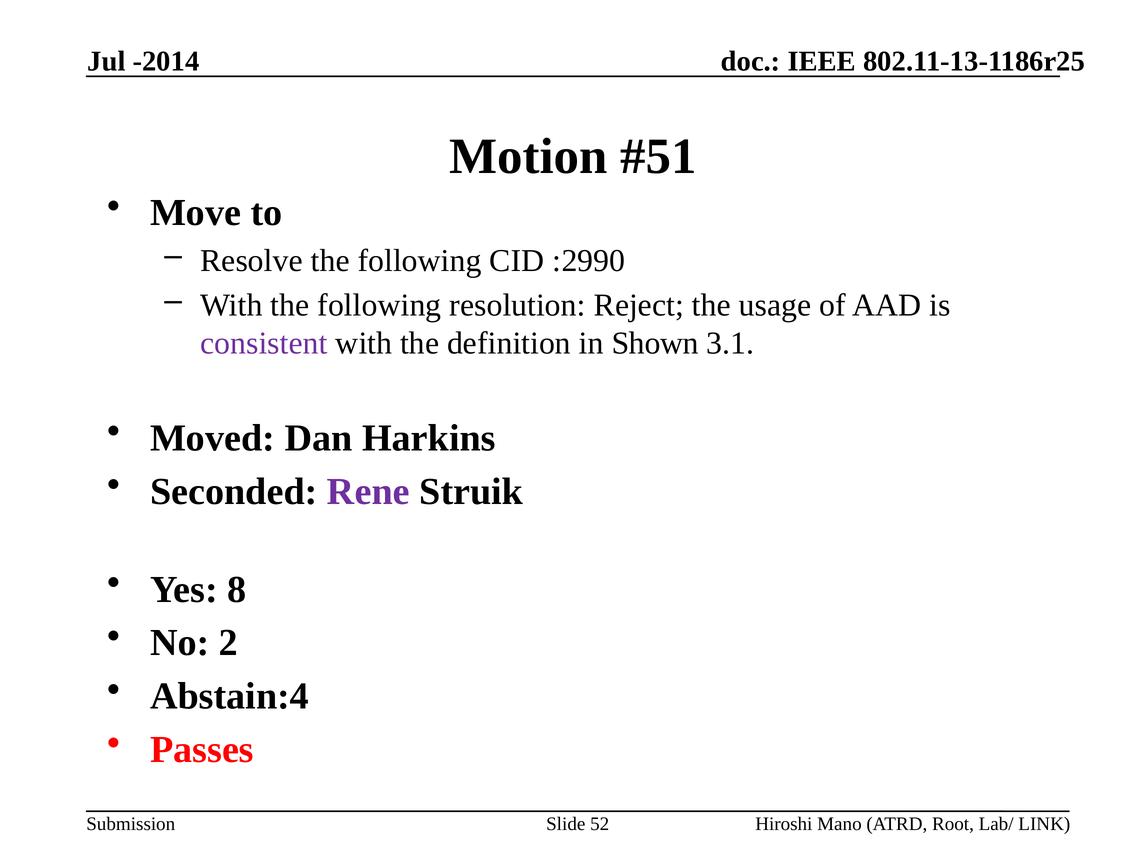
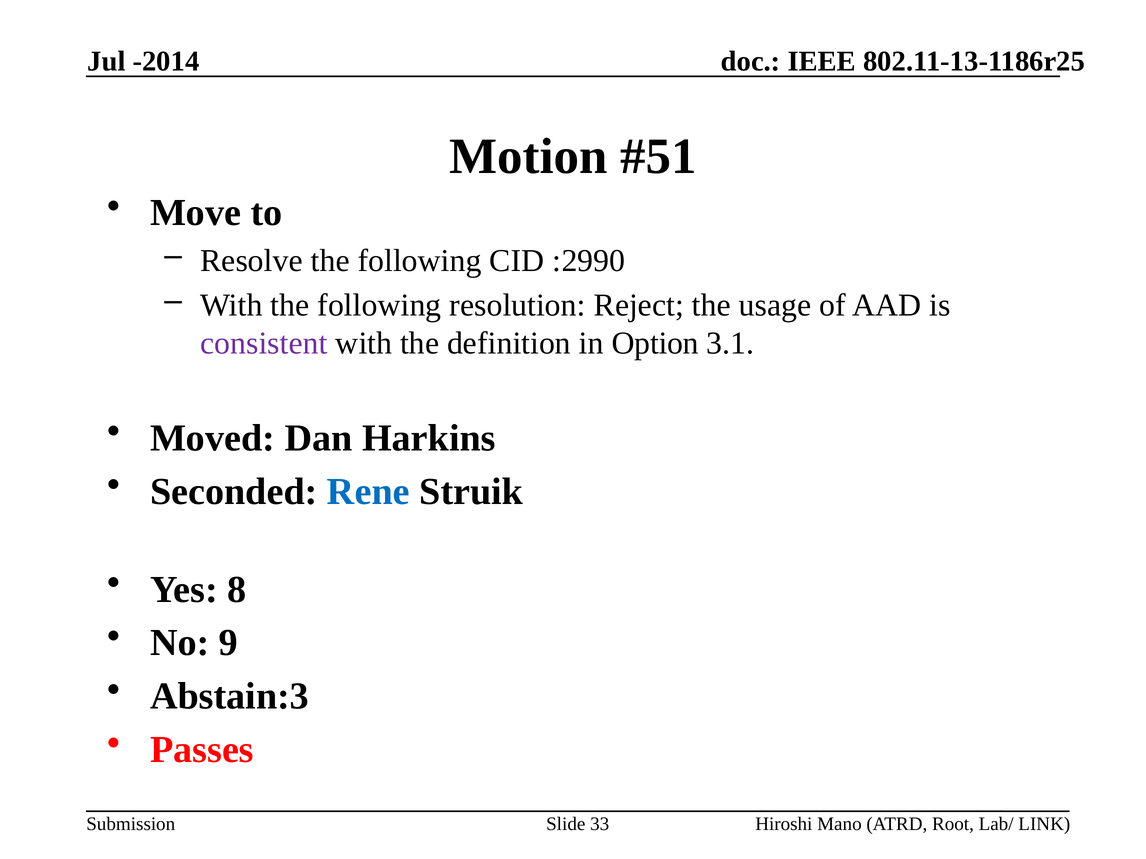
Shown: Shown -> Option (655, 344)
Rene colour: purple -> blue (368, 492)
2: 2 -> 9 (229, 643)
Abstain:4: Abstain:4 -> Abstain:3 (230, 697)
52: 52 -> 33 (600, 824)
